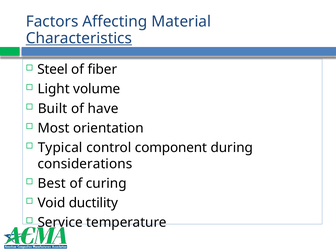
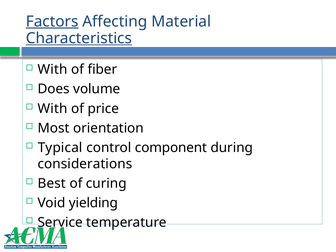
Factors underline: none -> present (52, 21)
Steel: Steel -> With (53, 70)
Light: Light -> Does (54, 89)
Built: Built -> With (53, 109)
have: have -> price (103, 109)
ductility: ductility -> yielding (93, 203)
